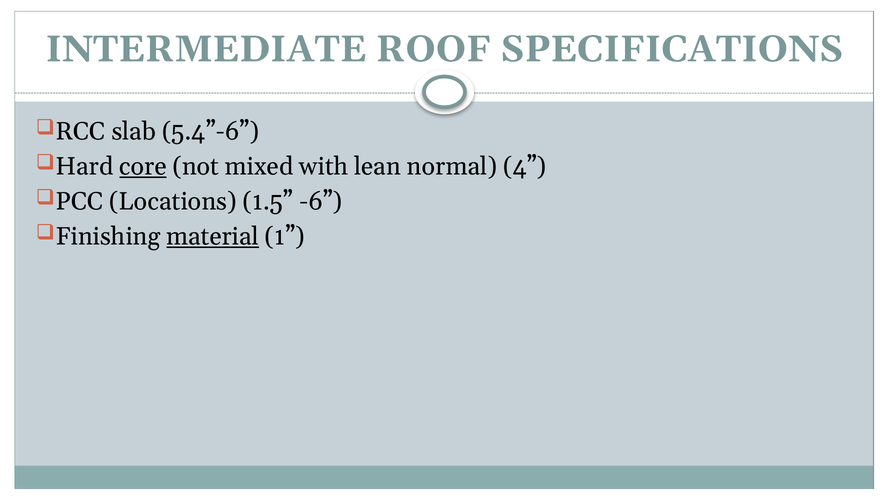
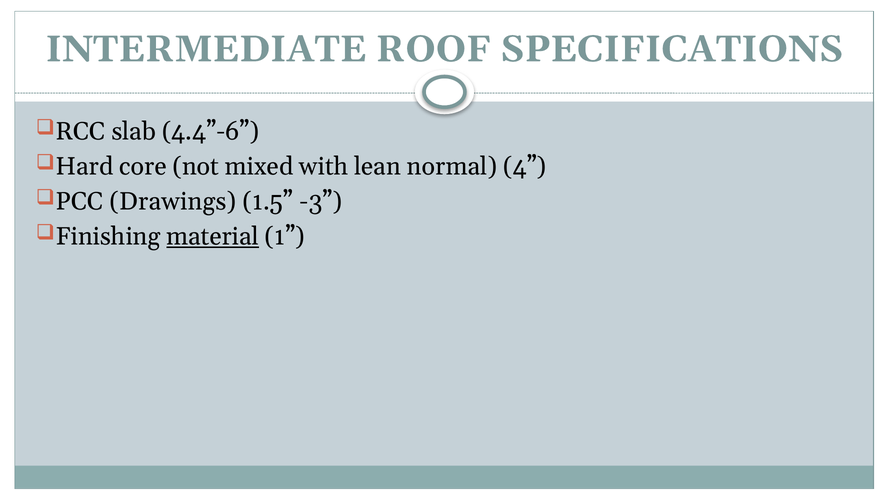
5.4”-6: 5.4”-6 -> 4.4”-6 (211, 131)
core underline: present -> none (143, 166)
Locations: Locations -> Drawings (173, 201)
-6: -6 -> -3 (321, 201)
